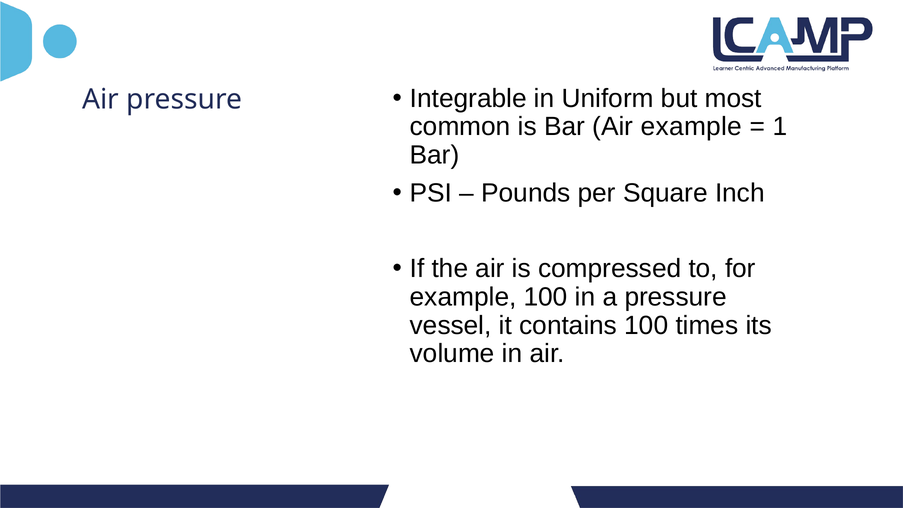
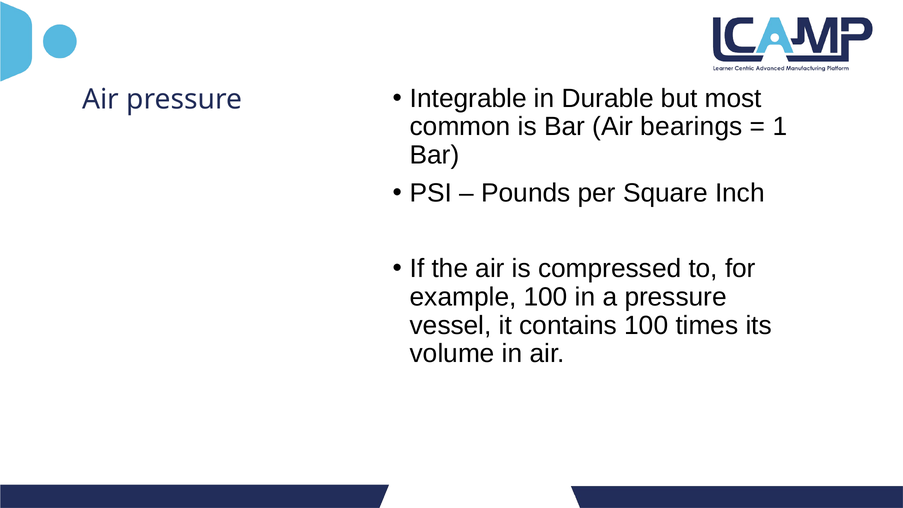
Uniform: Uniform -> Durable (608, 98)
Air example: example -> bearings (691, 127)
